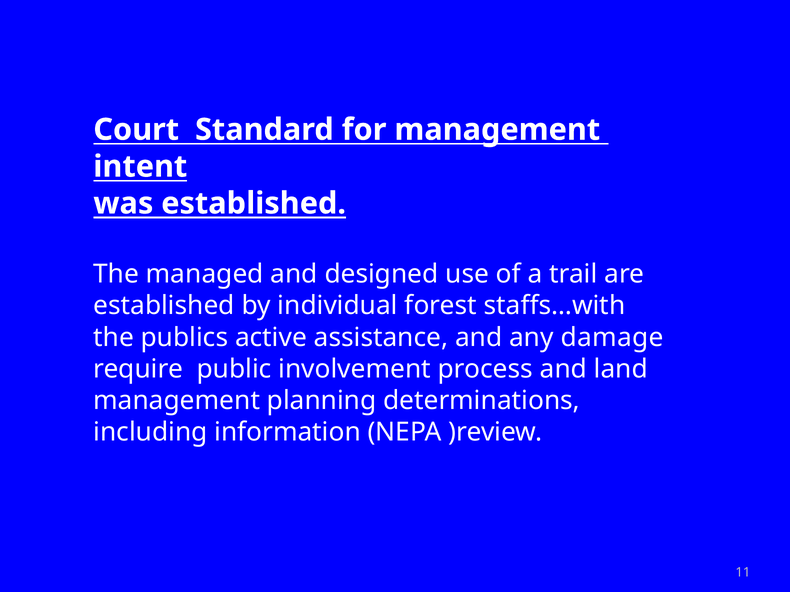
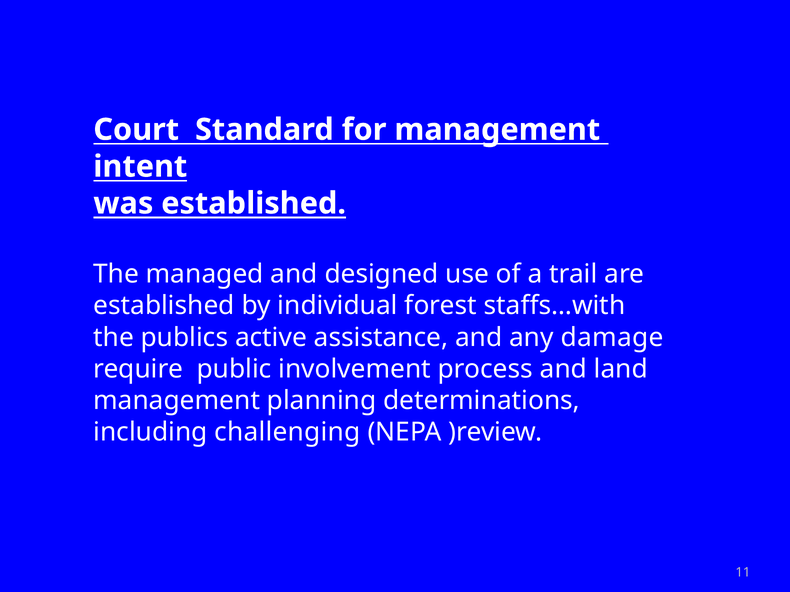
information: information -> challenging (287, 432)
